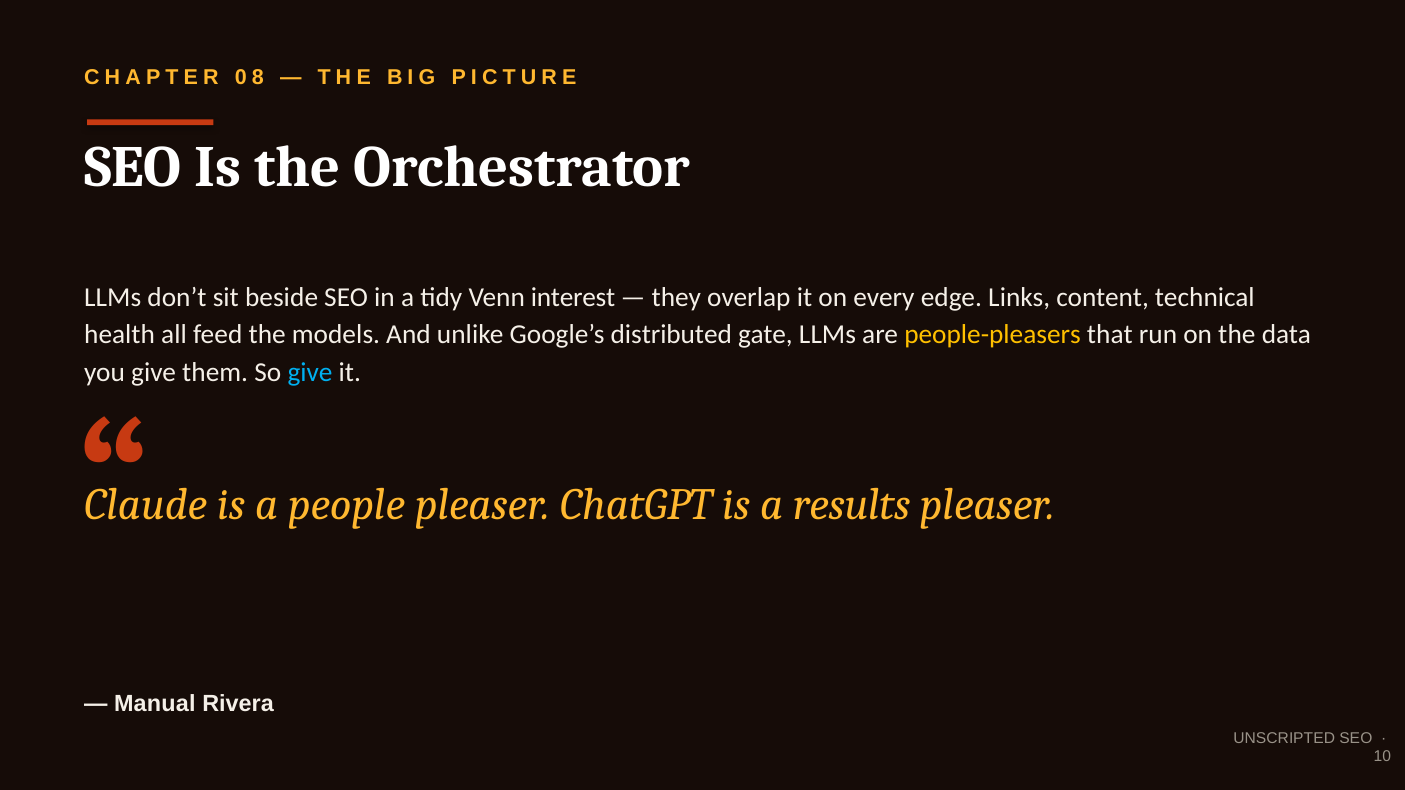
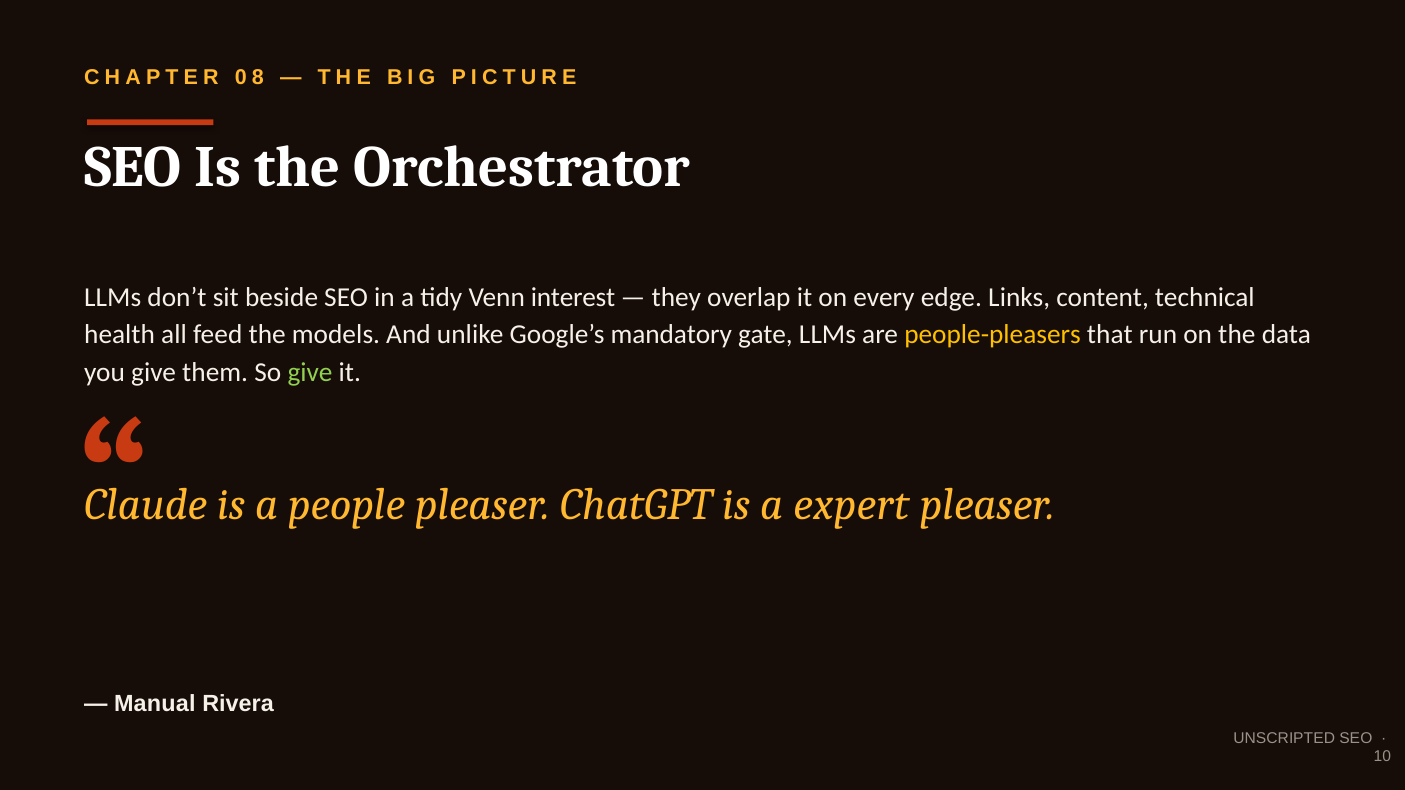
distributed: distributed -> mandatory (671, 335)
give colour: light blue -> light green (310, 372)
results: results -> expert (851, 505)
